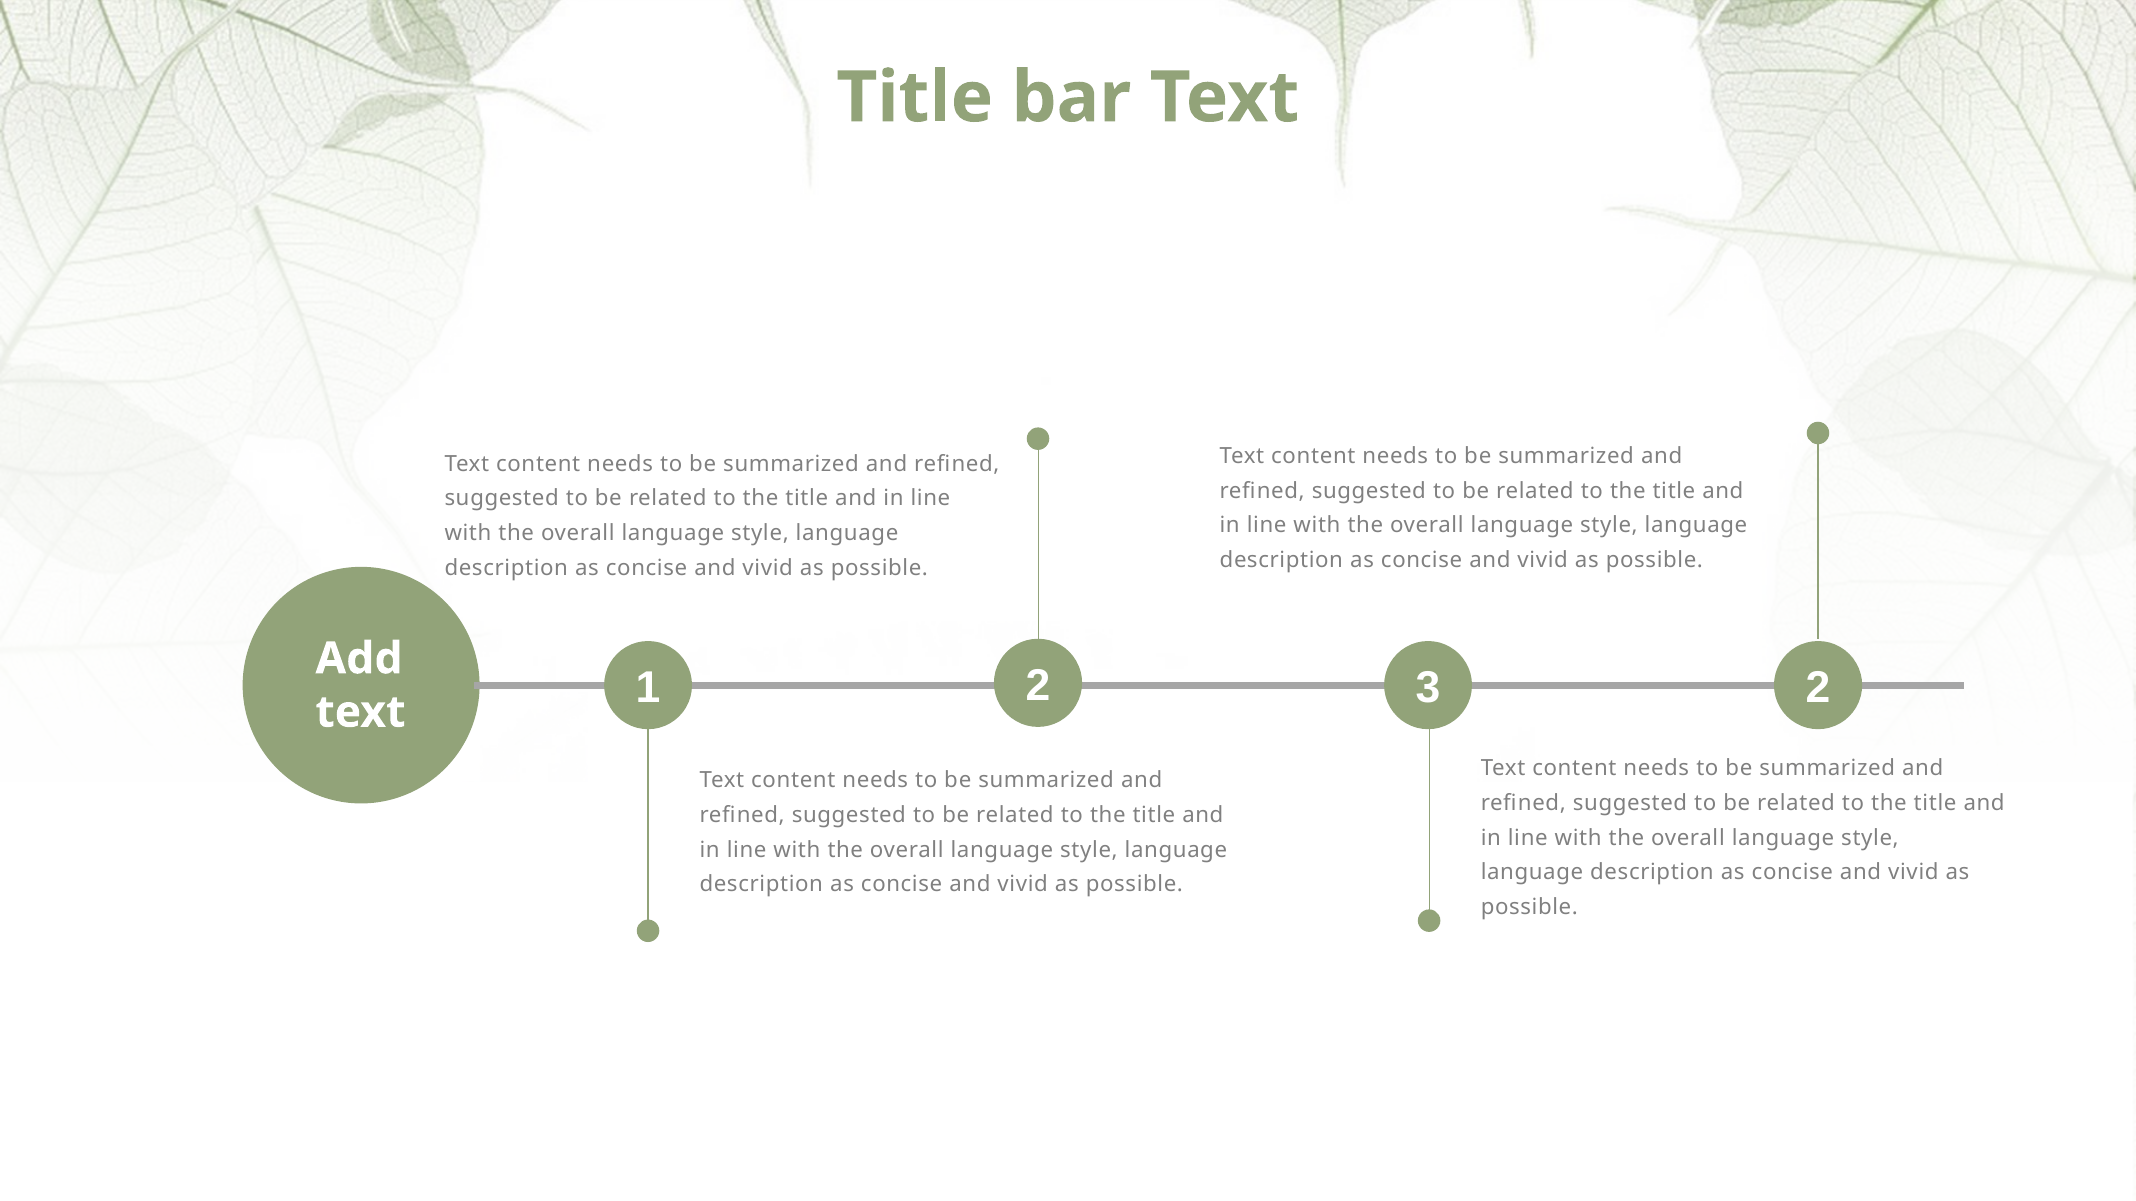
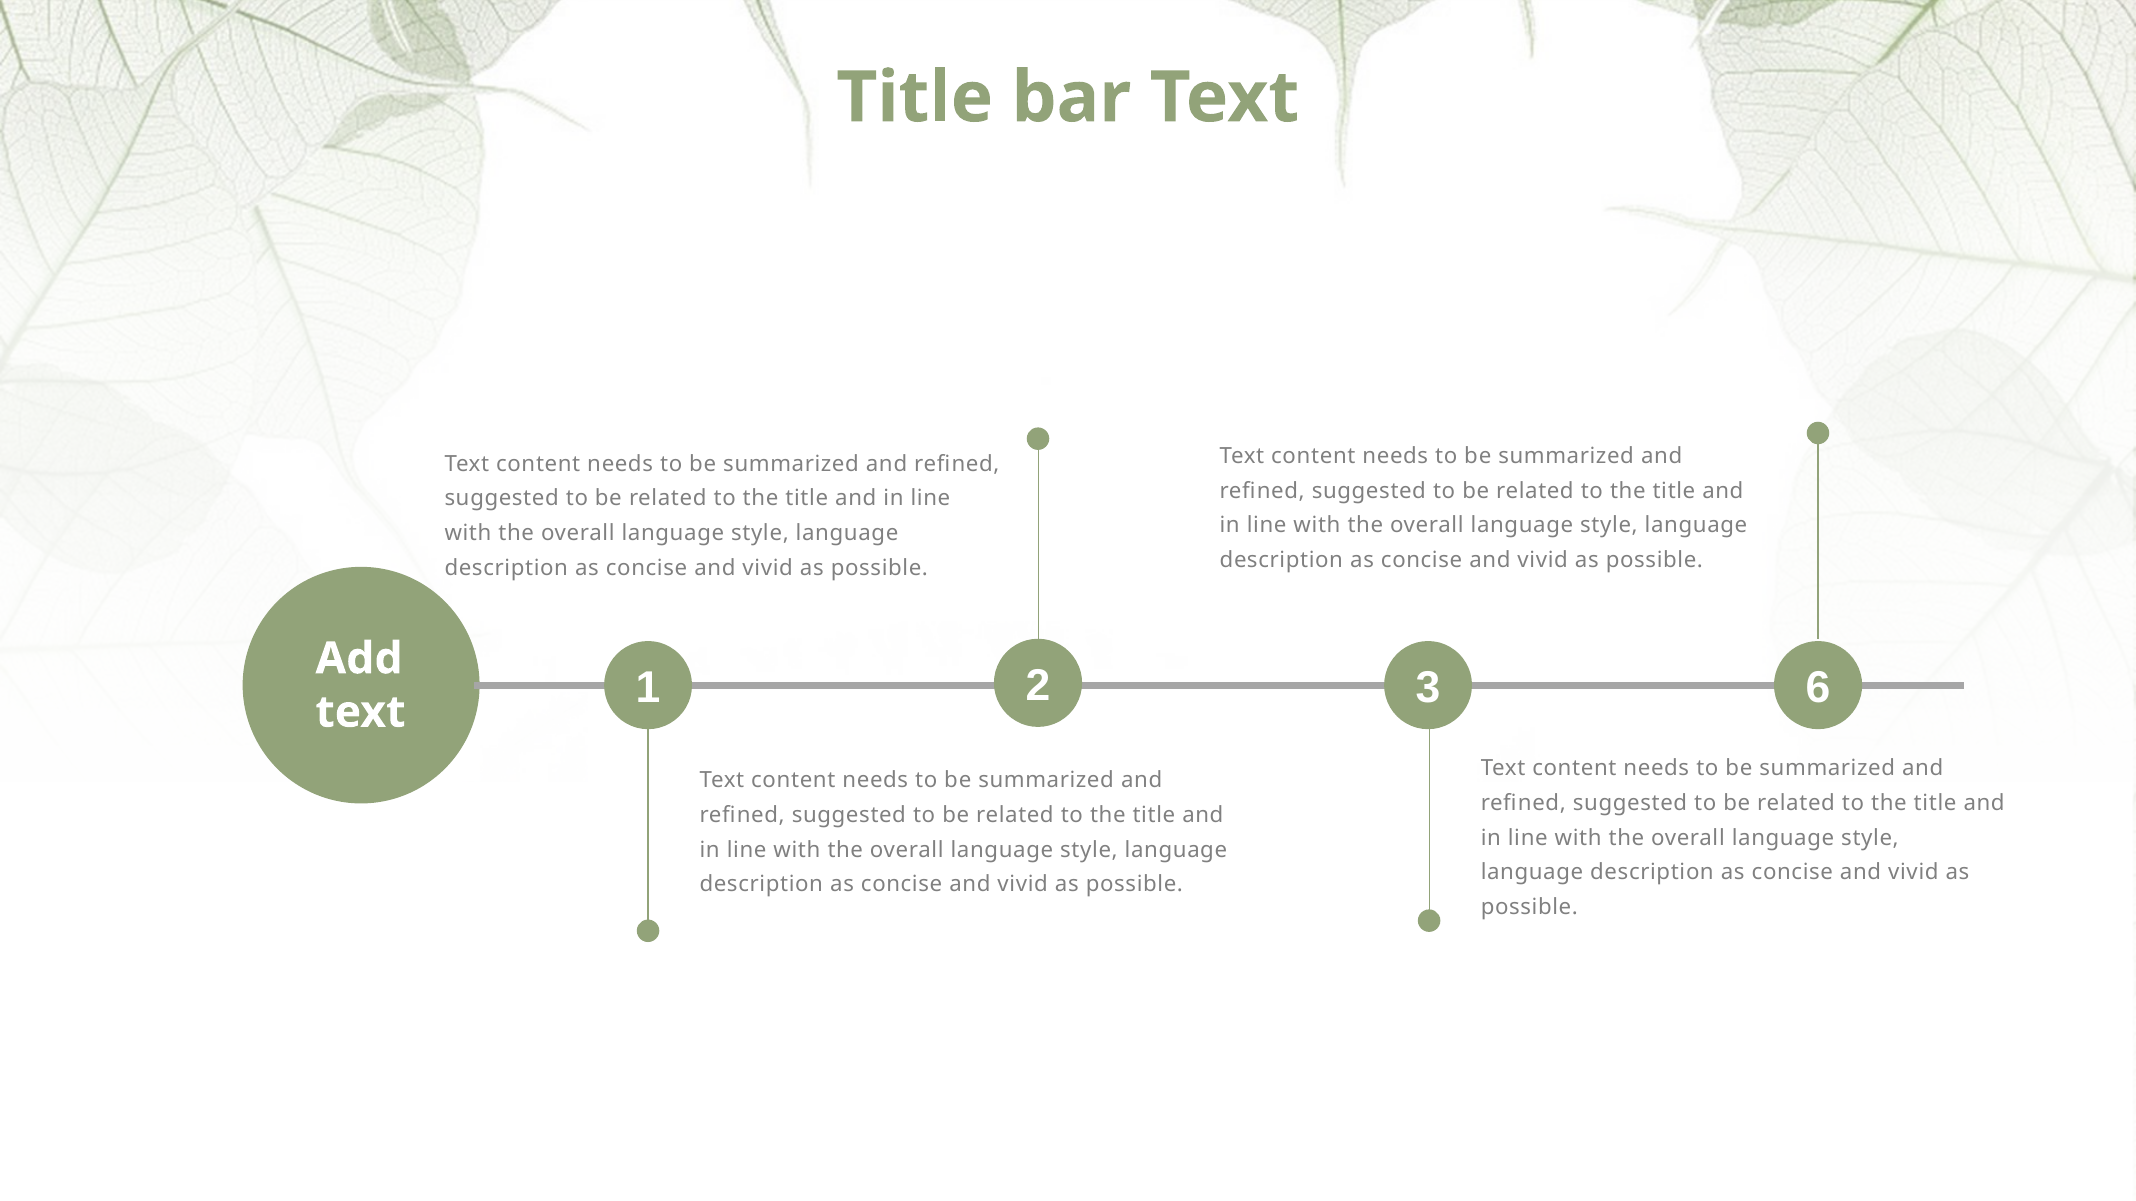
2 2: 2 -> 6 (1818, 688)
